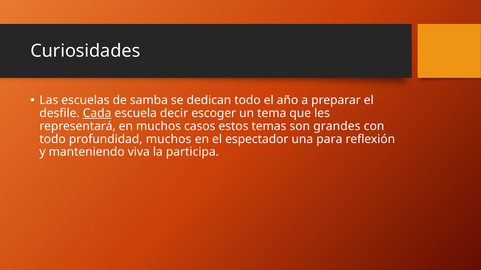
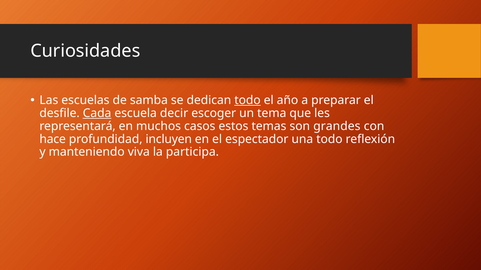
todo underline: none -> present (248, 100)
todo: todo -> hace (53, 139)
profundidad muchos: muchos -> incluyen (169, 139)
una para: para -> todo (329, 139)
